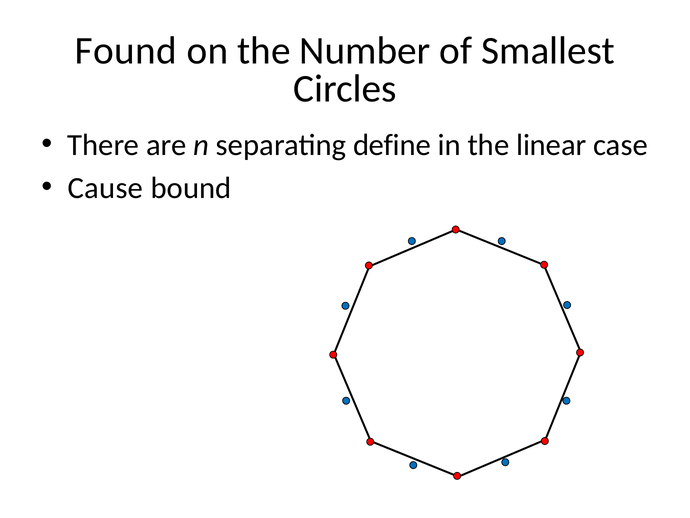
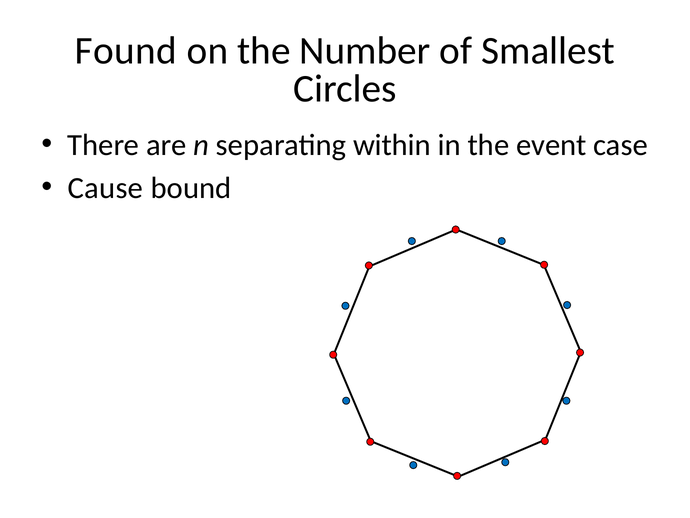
define: define -> within (392, 145)
linear: linear -> event (551, 145)
